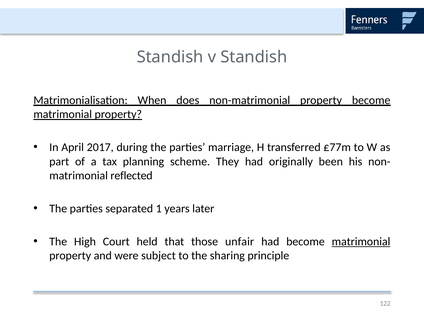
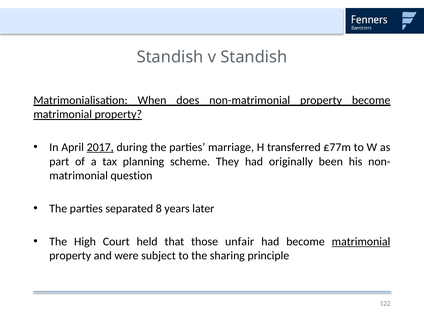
2017 underline: none -> present (100, 147)
reflected: reflected -> question (131, 176)
1: 1 -> 8 (159, 209)
